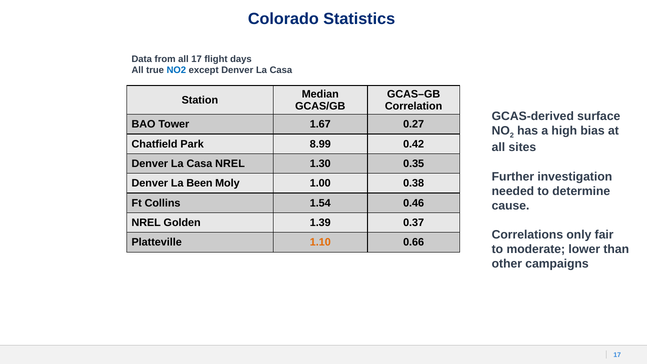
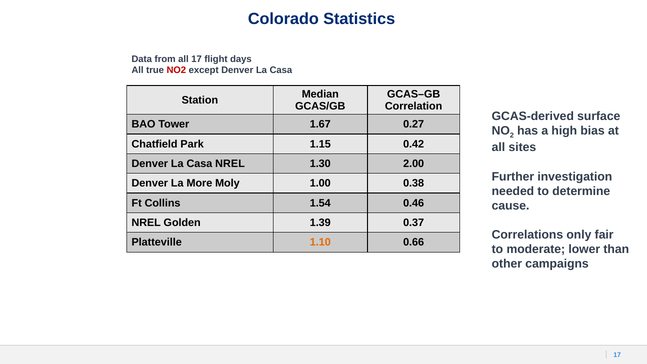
NO2 colour: blue -> red (176, 70)
8.99: 8.99 -> 1.15 (320, 144)
0.35: 0.35 -> 2.00 (414, 164)
Been: Been -> More (199, 183)
